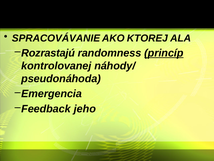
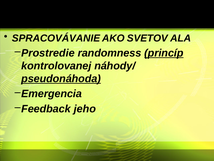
KTOREJ: KTOREJ -> SVETOV (147, 38)
Rozrastajú: Rozrastajú -> Prostredie (48, 53)
pseudonáhoda underline: none -> present (61, 78)
